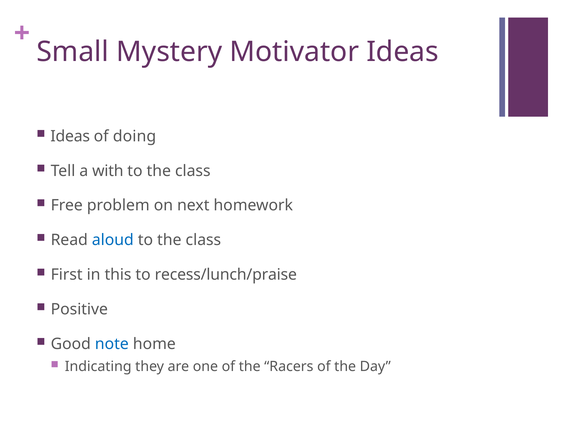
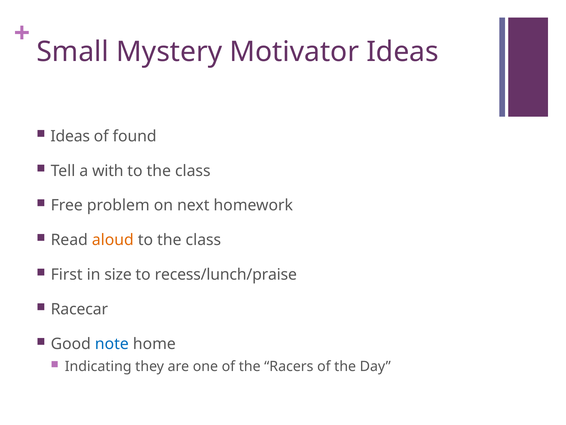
doing: doing -> found (135, 136)
aloud colour: blue -> orange (113, 240)
this: this -> size (118, 274)
Positive: Positive -> Racecar (79, 309)
